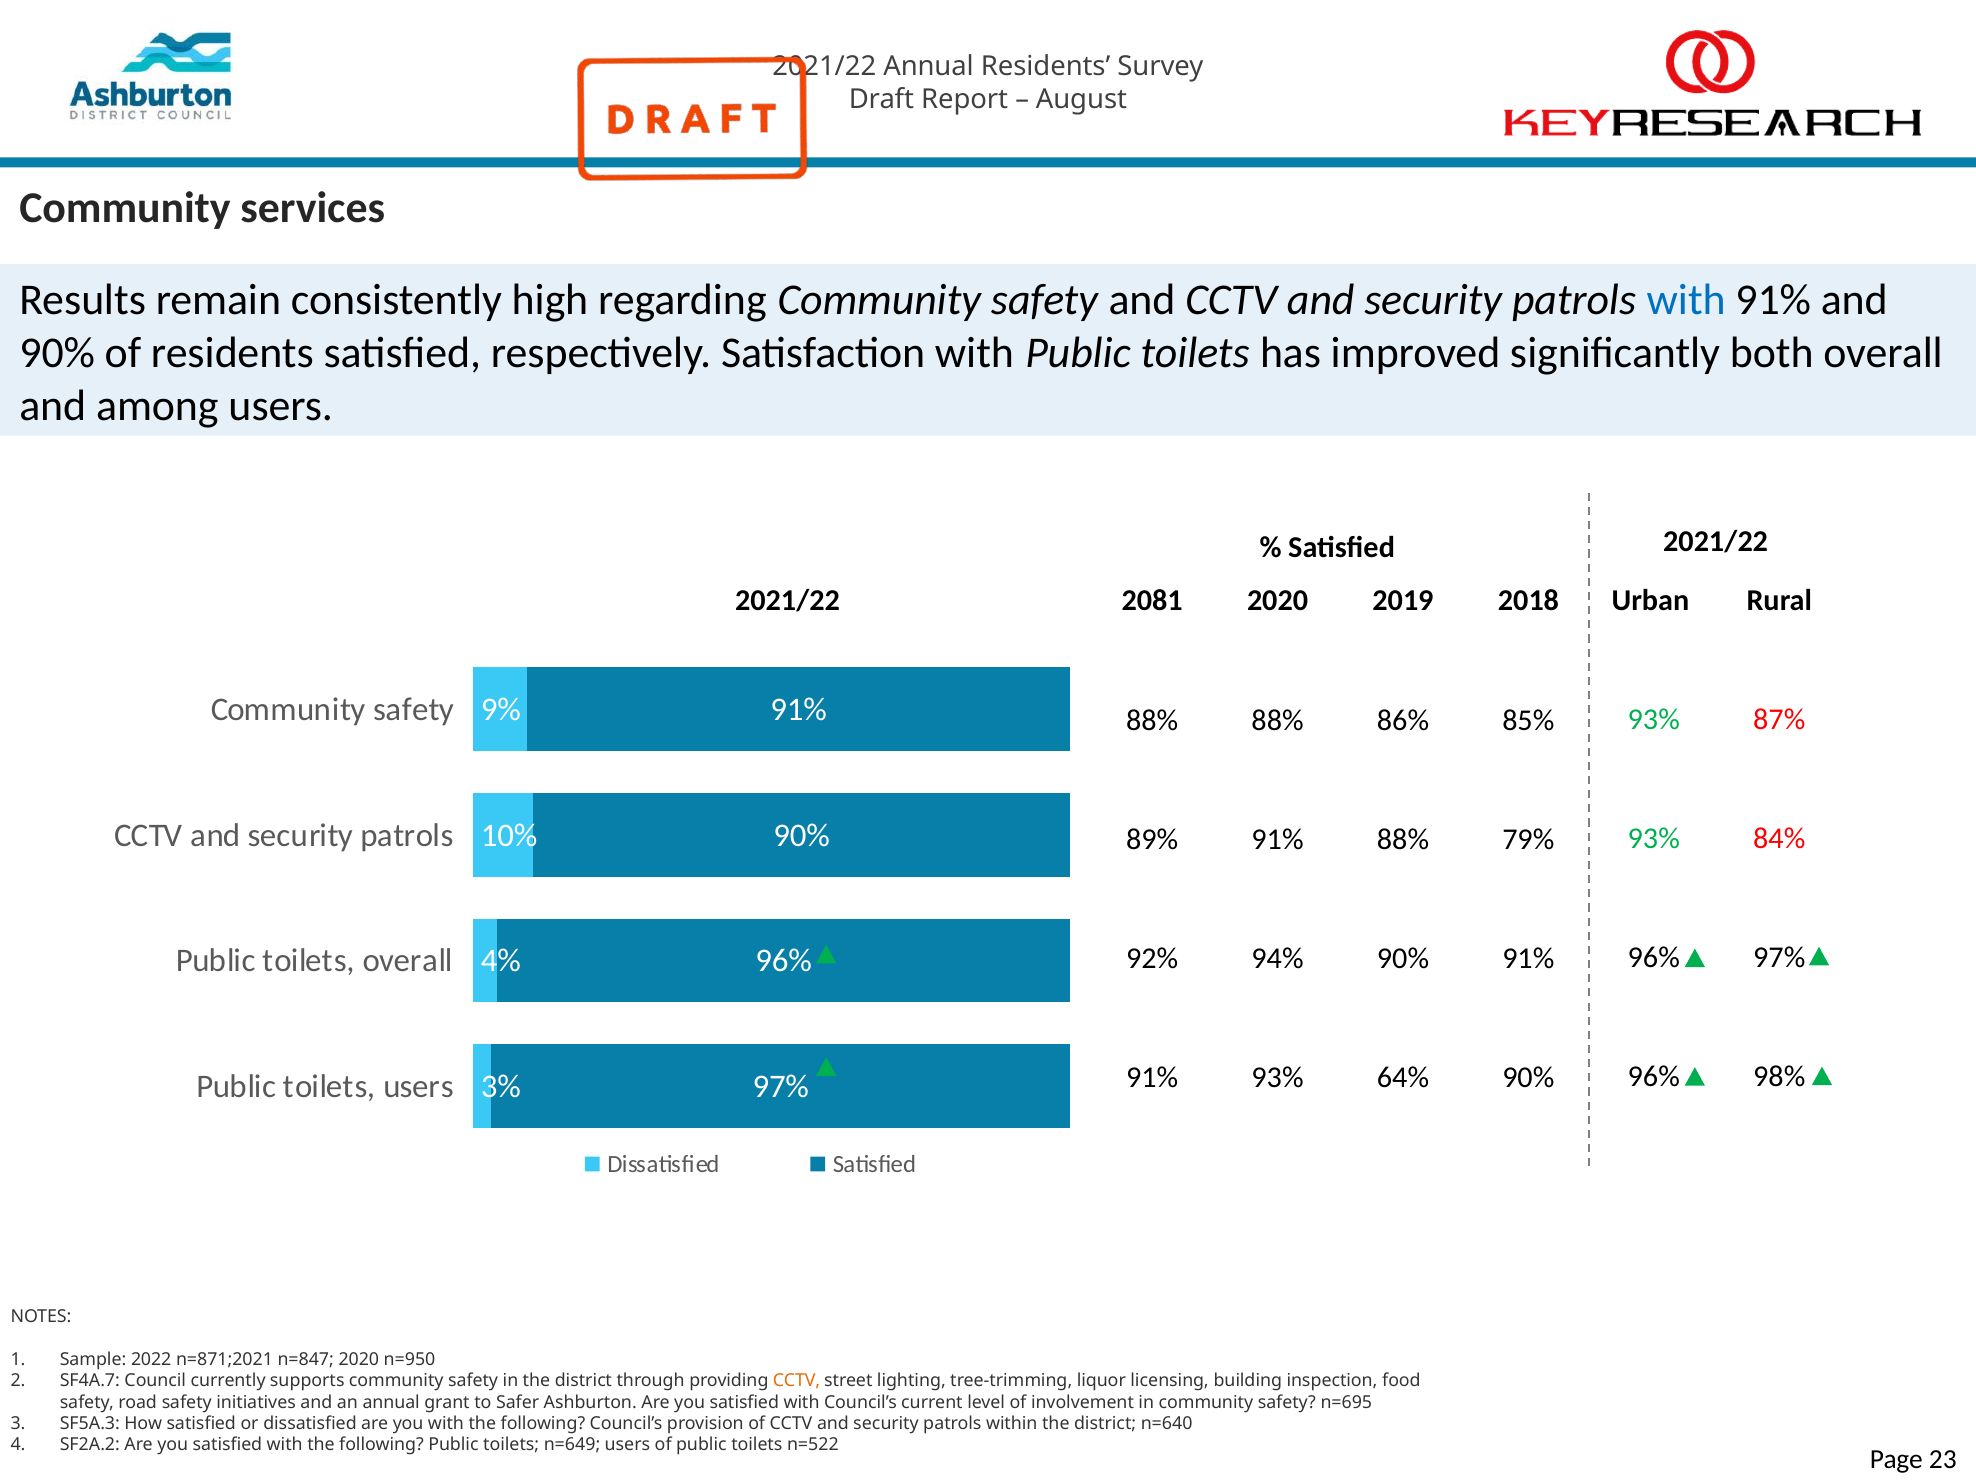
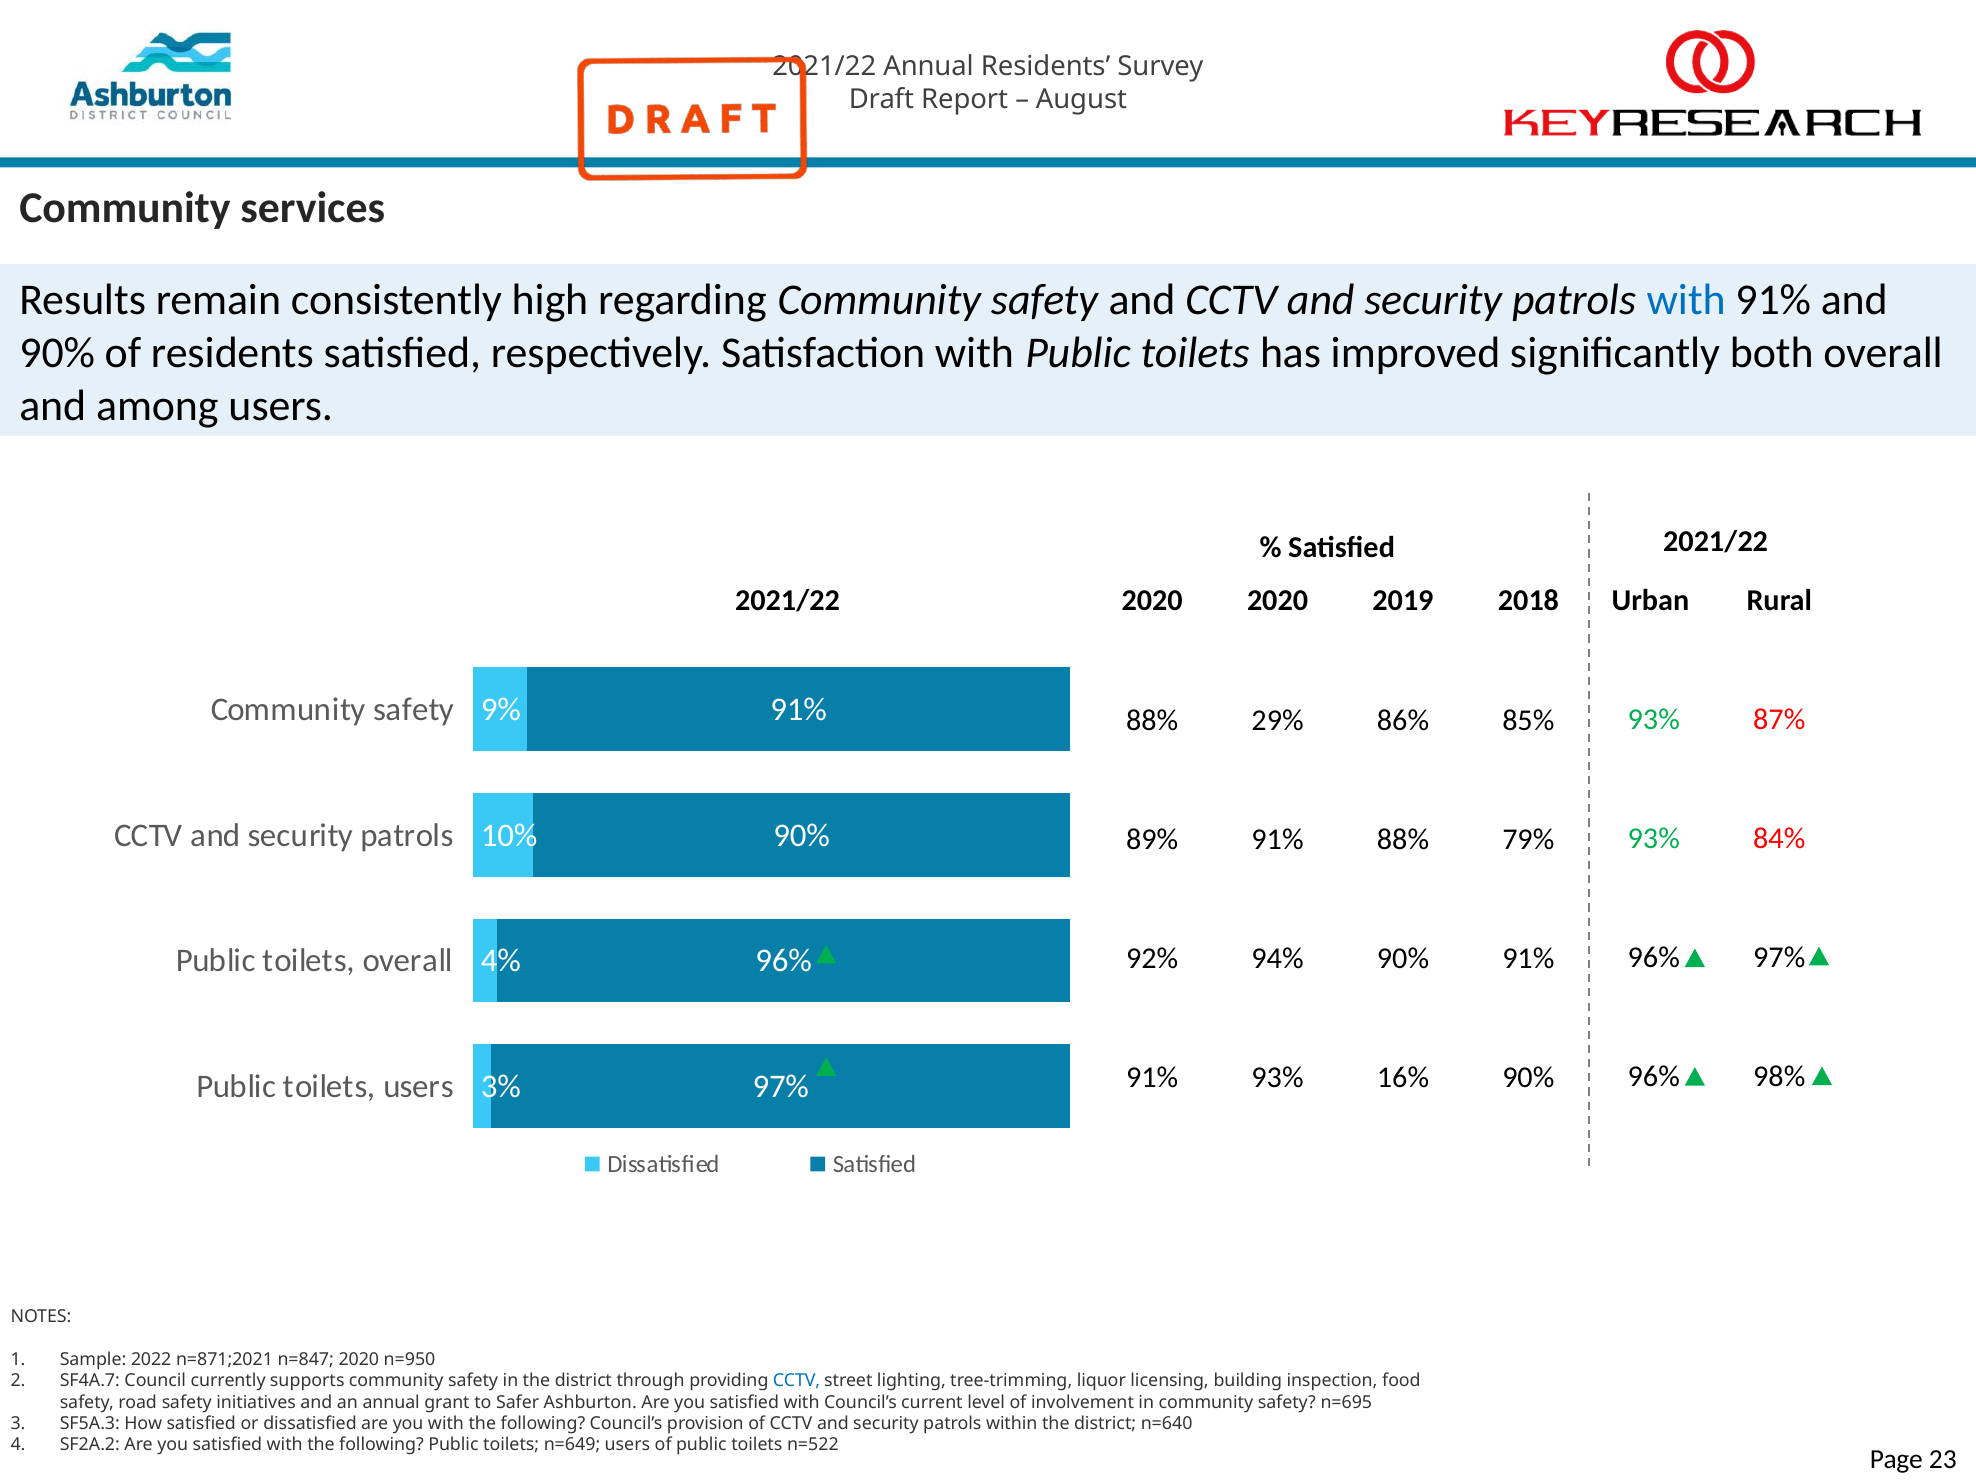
2081: 2081 -> 2020 (1152, 601)
88% 88%: 88% -> 29% (1278, 721)
64%: 64% -> 16% (1403, 1078)
CCTV colour: orange -> blue (796, 1381)
